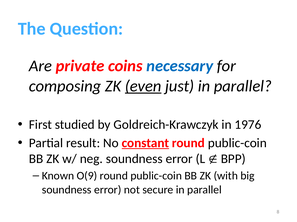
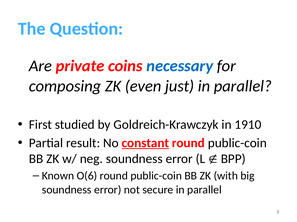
even underline: present -> none (143, 86)
1976: 1976 -> 1910 (248, 125)
O(9: O(9 -> O(6 (87, 176)
